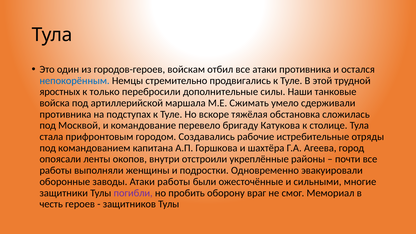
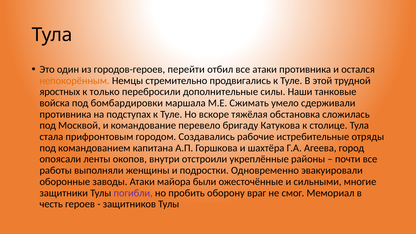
войскам: войскам -> перейти (186, 69)
непокорённым colour: blue -> orange (75, 81)
артиллерийской: артиллерийской -> бомбардировки (127, 103)
Атаки работы: работы -> майора (174, 182)
